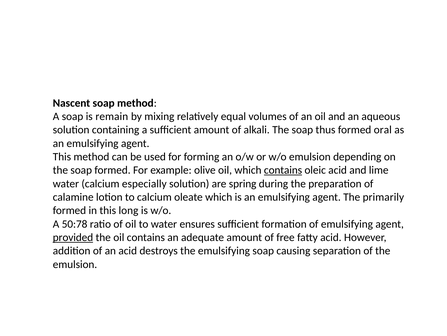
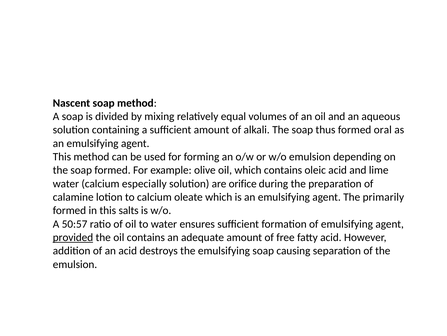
remain: remain -> divided (112, 116)
contains underline: present -> none (283, 170)
spring: spring -> orifice (243, 183)
long: long -> salts (129, 210)
50:78: 50:78 -> 50:57 (75, 223)
